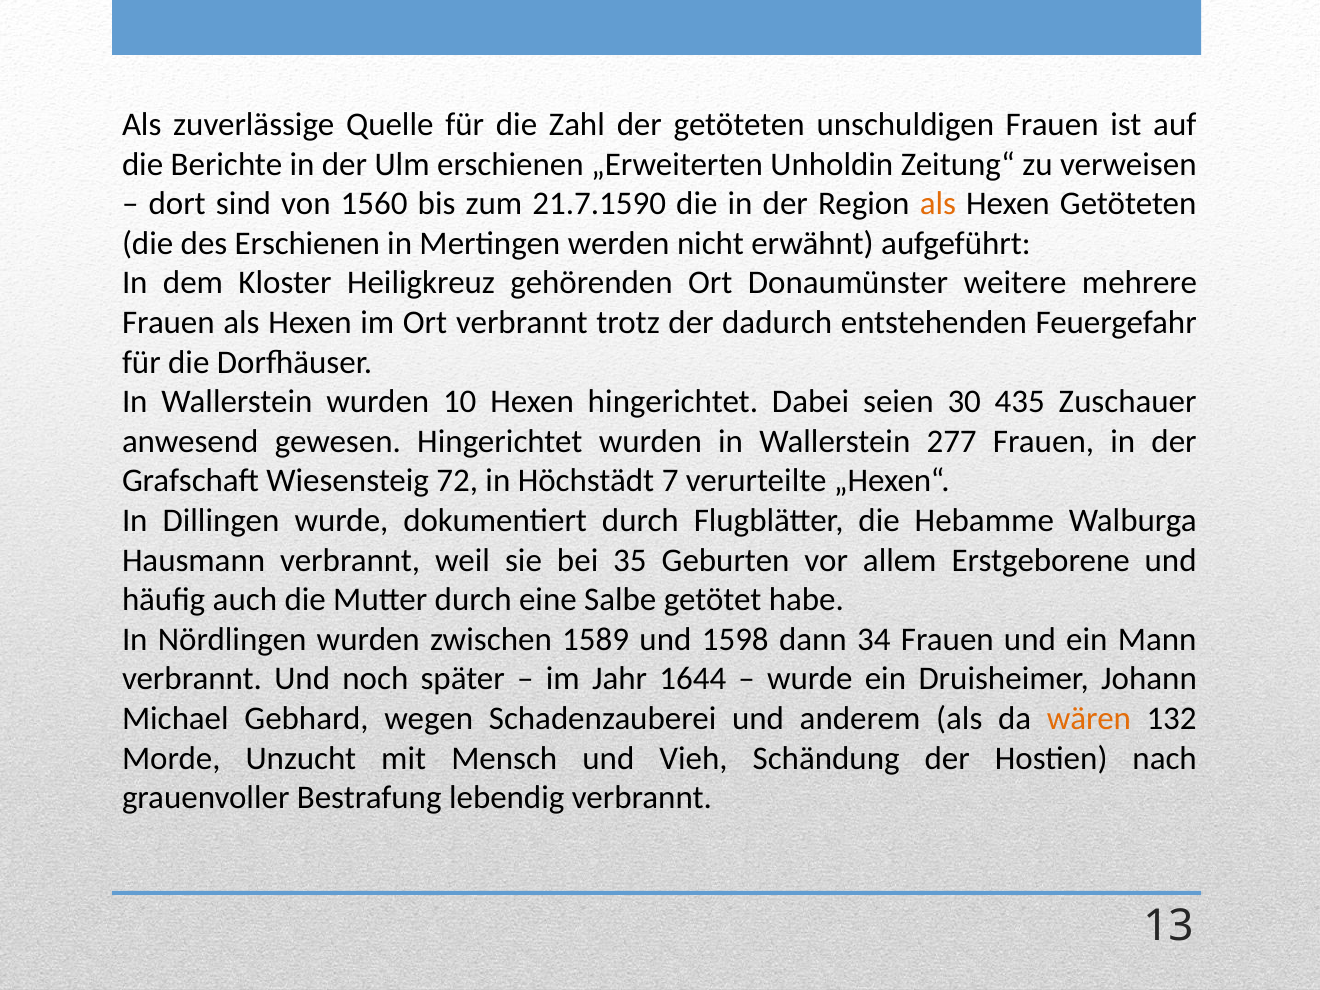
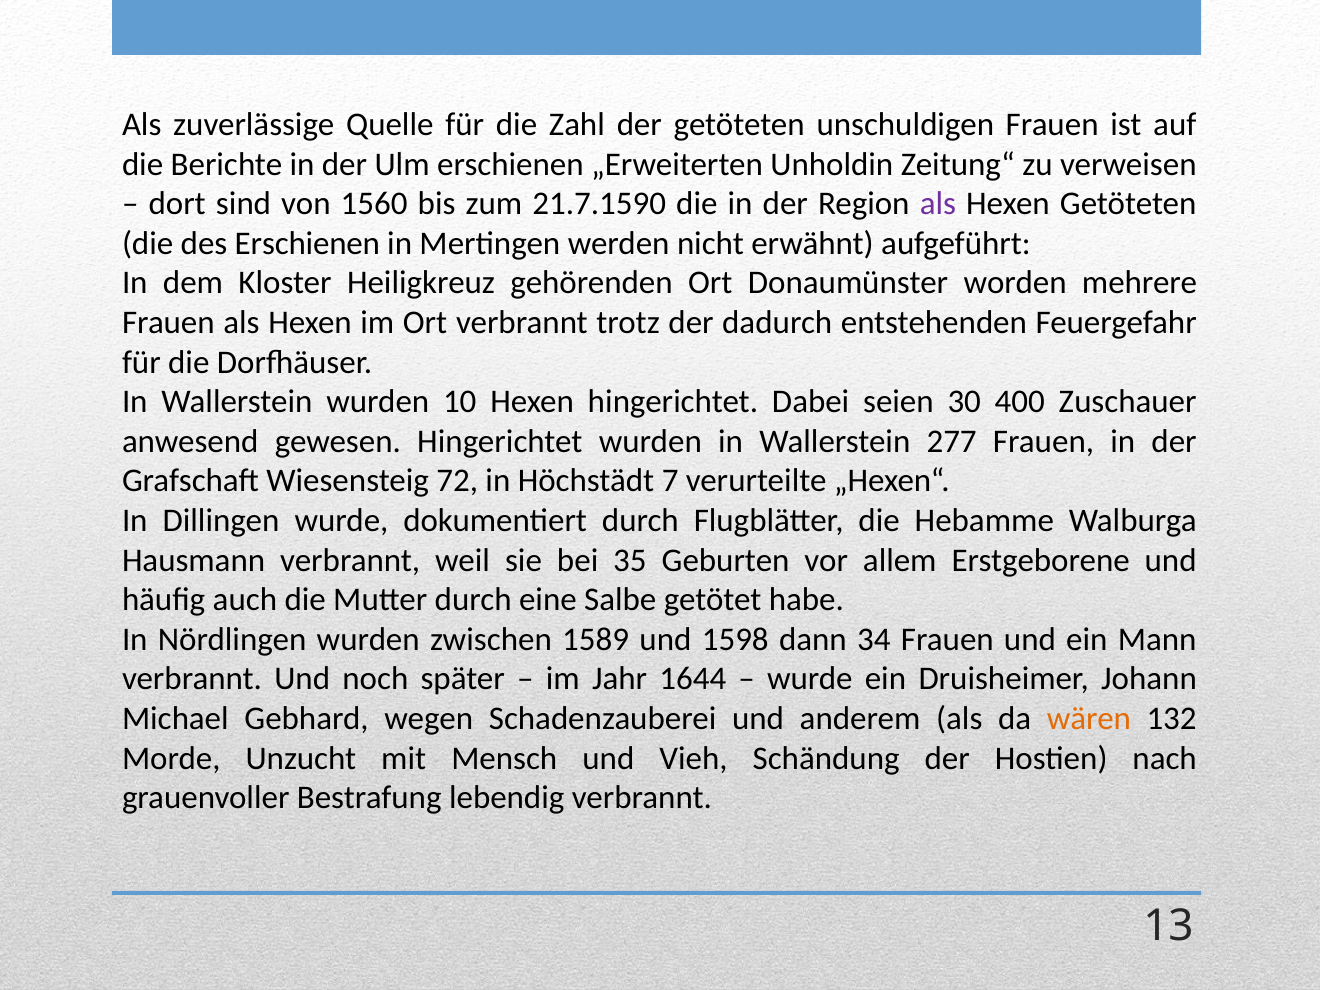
als colour: orange -> purple (938, 204)
weitere: weitere -> worden (1015, 283)
435: 435 -> 400 (1020, 402)
